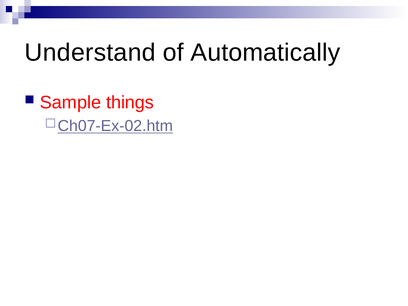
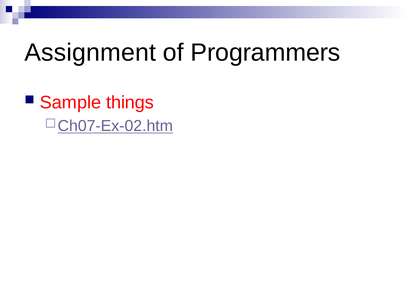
Understand: Understand -> Assignment (90, 53)
Automatically: Automatically -> Programmers (266, 53)
